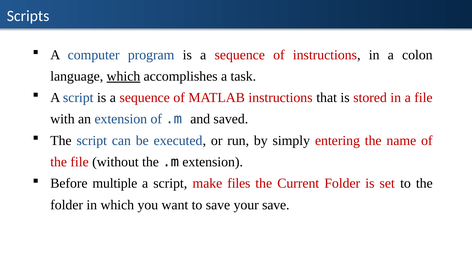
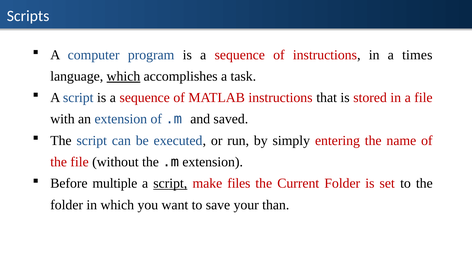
colon: colon -> times (417, 55)
script underline: none -> present (170, 184)
your save: save -> than (276, 205)
